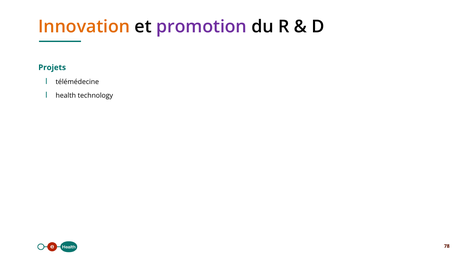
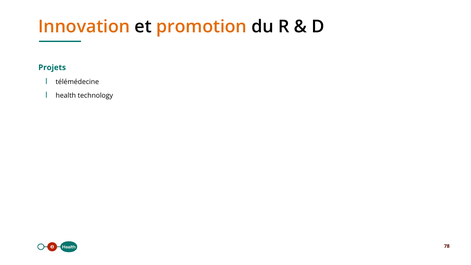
promotion colour: purple -> orange (202, 27)
